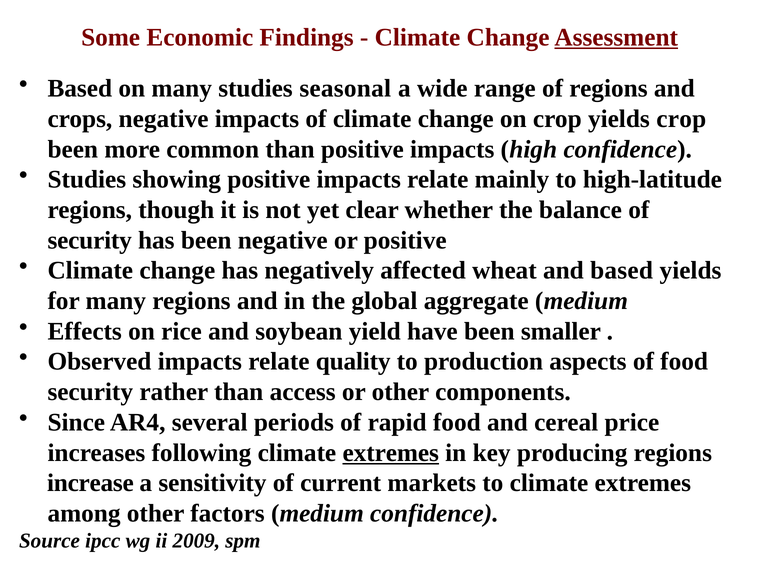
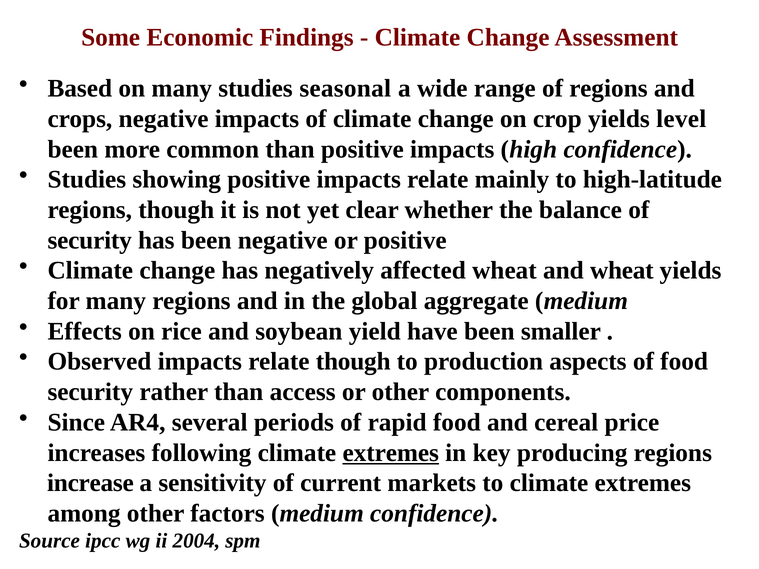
Assessment underline: present -> none (616, 38)
yields crop: crop -> level (681, 119)
and based: based -> wheat (622, 271)
relate quality: quality -> though (353, 362)
2009: 2009 -> 2004 (196, 541)
